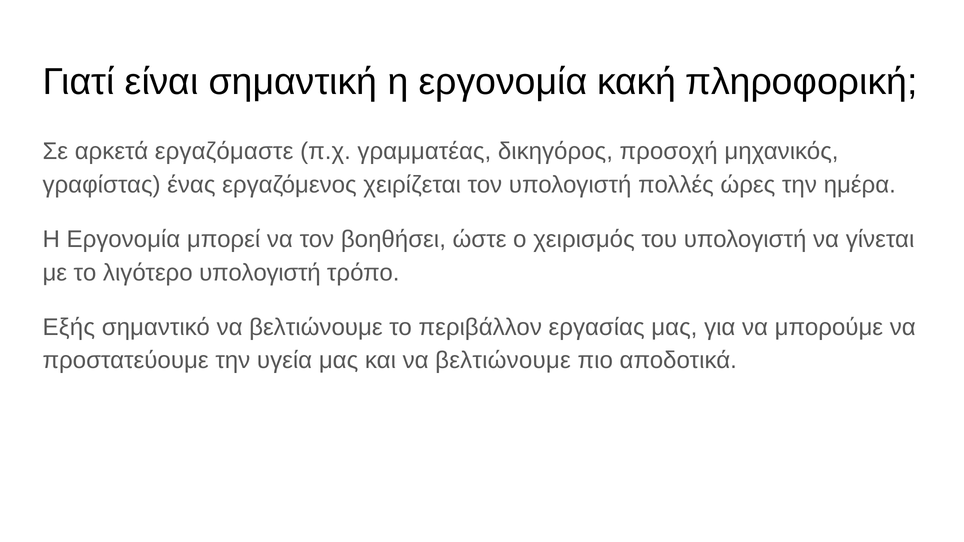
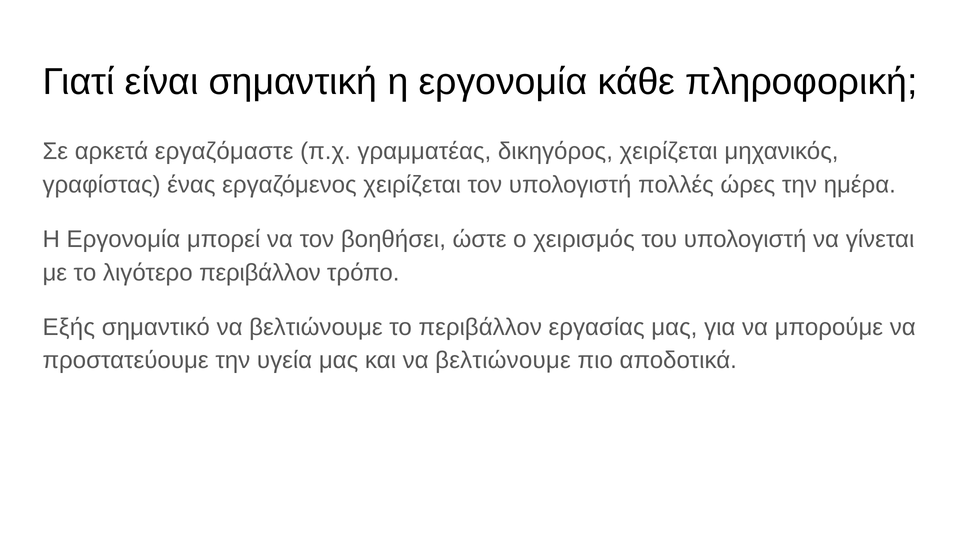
κακή: κακή -> κάθε (636, 82)
δικηγόρος προσοχή: προσοχή -> χειρίζεται (669, 152)
λιγότερο υπολογιστή: υπολογιστή -> περιβάλλον (260, 273)
